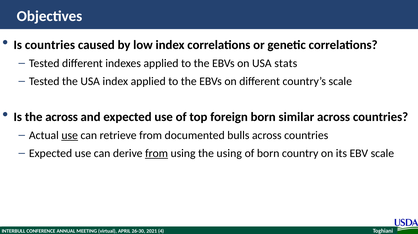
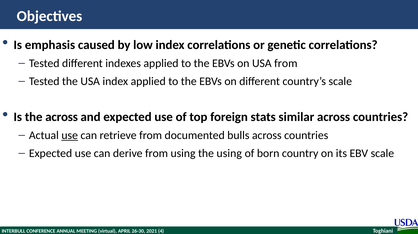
Is countries: countries -> emphasis (50, 45)
USA stats: stats -> from (286, 63)
foreign born: born -> stats (263, 117)
from underline: present -> none (157, 153)
